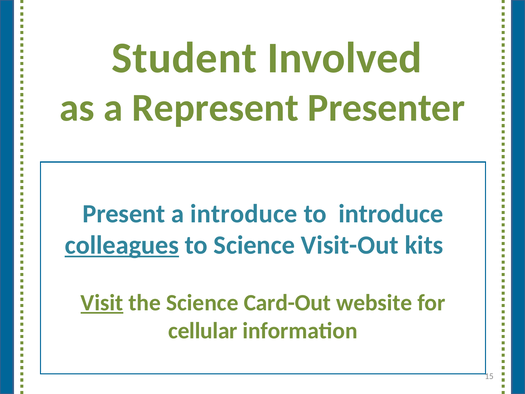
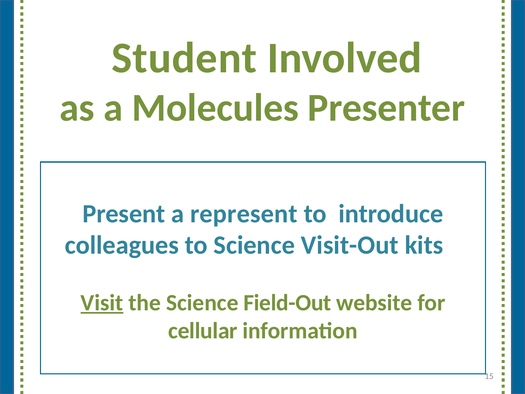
Represent: Represent -> Molecules (215, 108)
a introduce: introduce -> represent (244, 214)
colleagues underline: present -> none (122, 245)
Card-Out: Card-Out -> Field-Out (287, 303)
